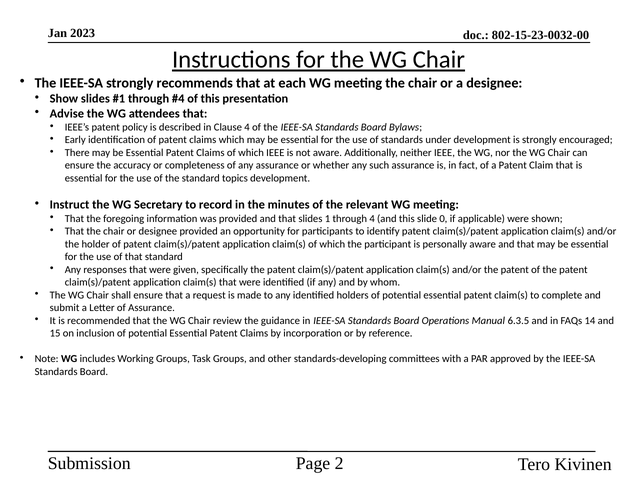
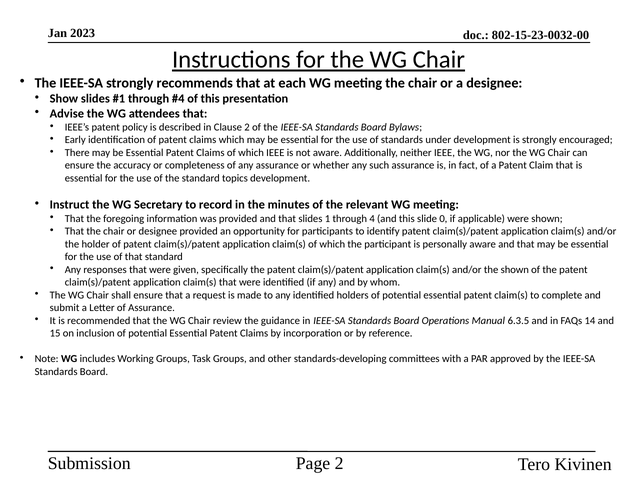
Clause 4: 4 -> 2 (247, 127)
and/or the patent: patent -> shown (515, 270)
